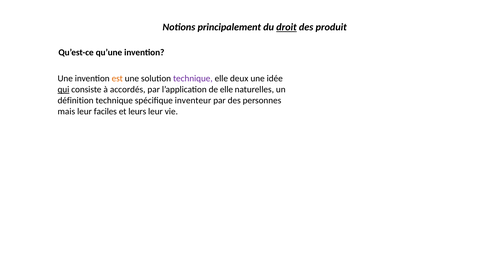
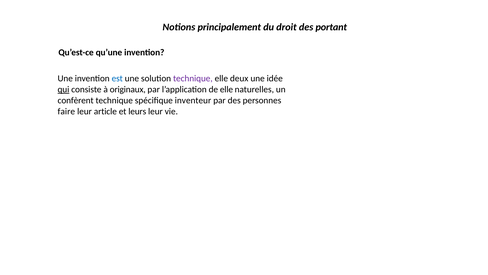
droit underline: present -> none (286, 27)
produit: produit -> portant (331, 27)
est colour: orange -> blue (117, 78)
accordés: accordés -> originaux (128, 89)
définition: définition -> confèrent (76, 100)
mais: mais -> faire (66, 111)
faciles: faciles -> article (105, 111)
